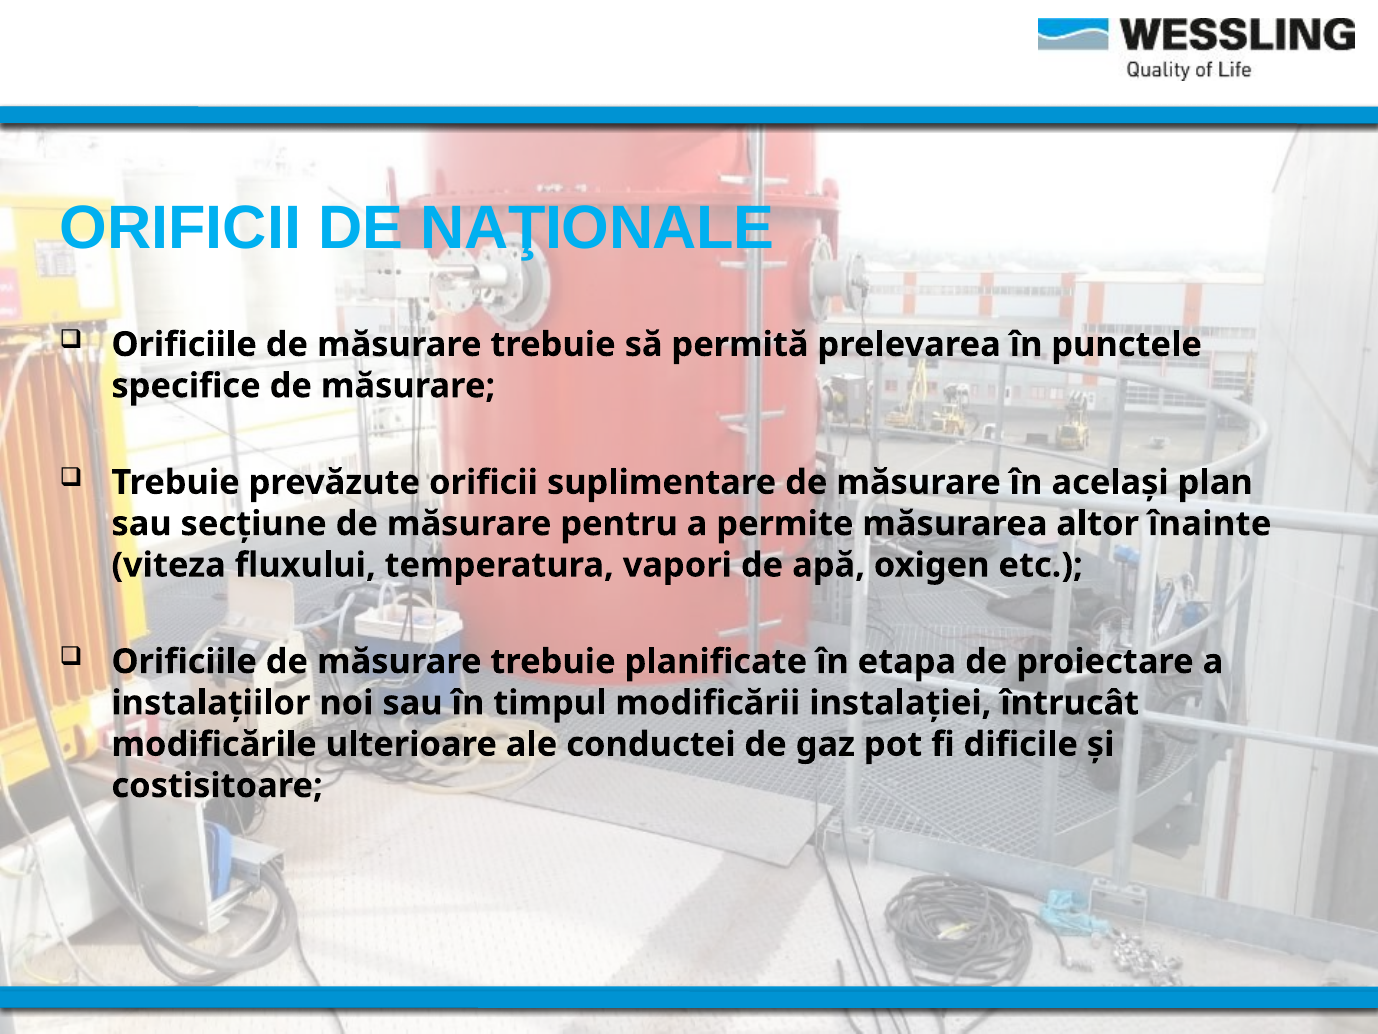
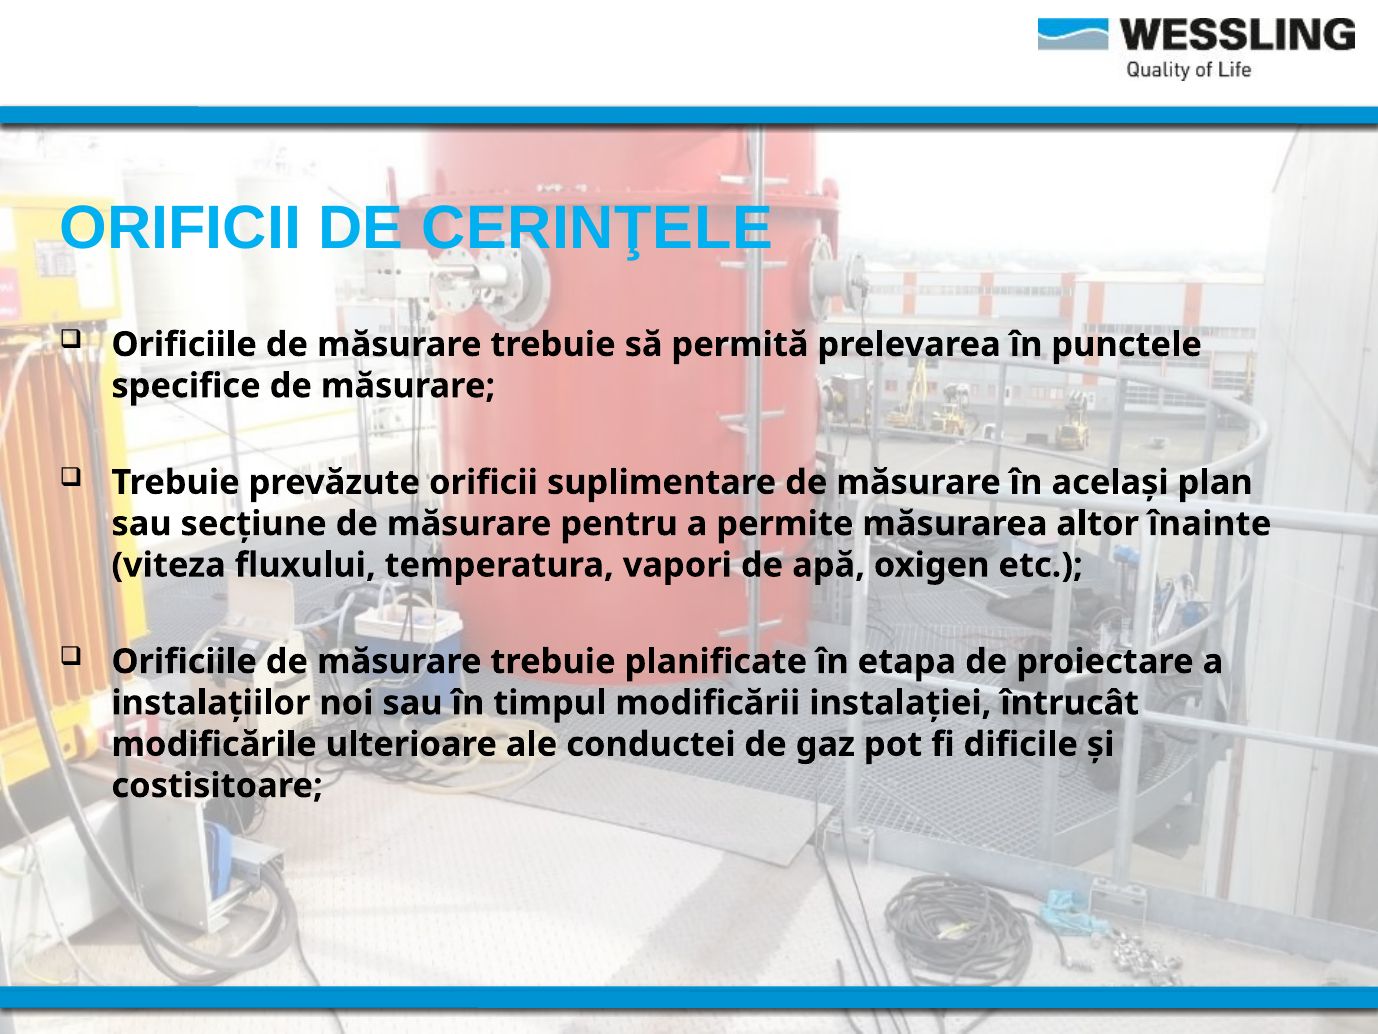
NAŢIONALE: NAŢIONALE -> CERINŢELE (597, 228)
